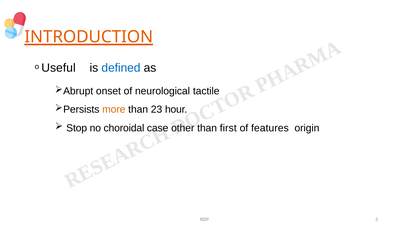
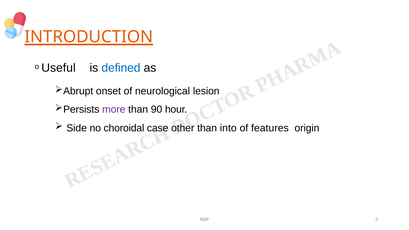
tactile: tactile -> lesion (206, 91)
more colour: orange -> purple (114, 110)
23: 23 -> 90 (157, 110)
Stop: Stop -> Side (77, 128)
first: first -> into (228, 128)
